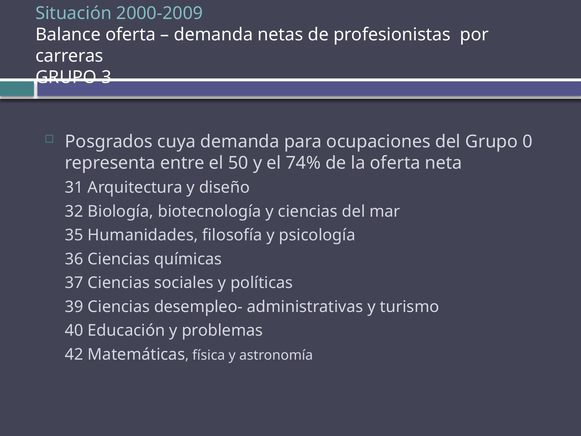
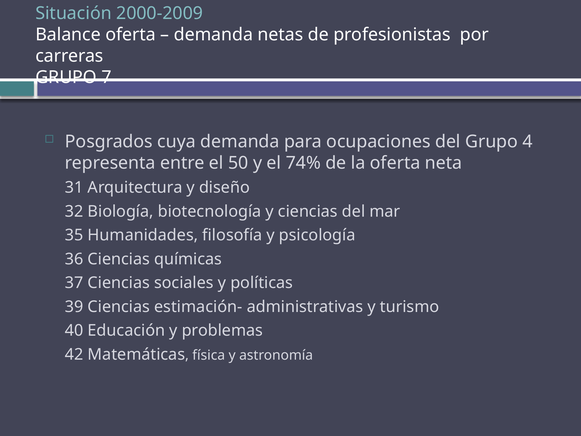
3: 3 -> 7 (107, 77)
0: 0 -> 4 (528, 141)
desempleo-: desempleo- -> estimación- (198, 307)
